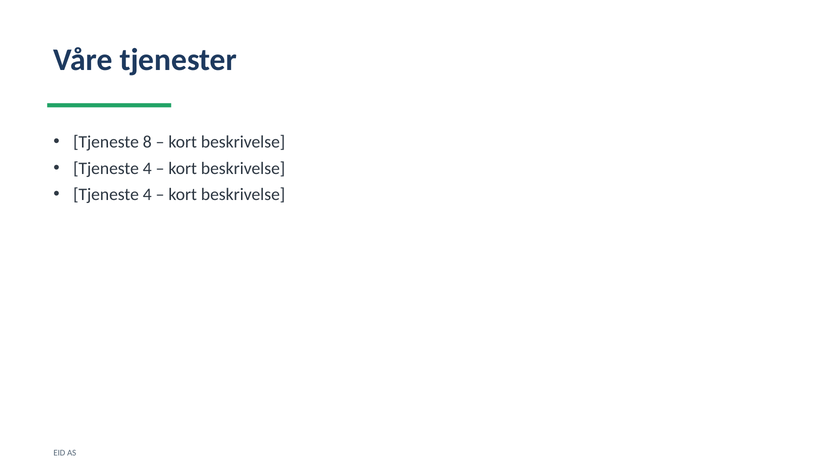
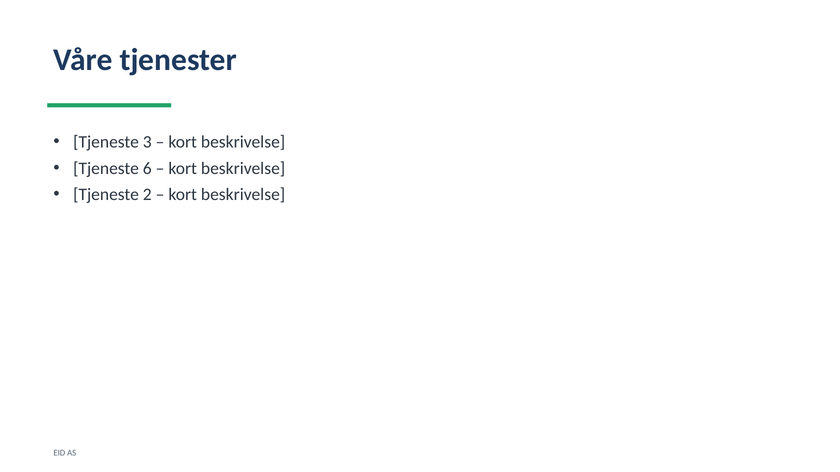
8: 8 -> 3 (147, 142)
4: 4 -> 6 (147, 169)
4: 4 -> 2 (147, 195)
